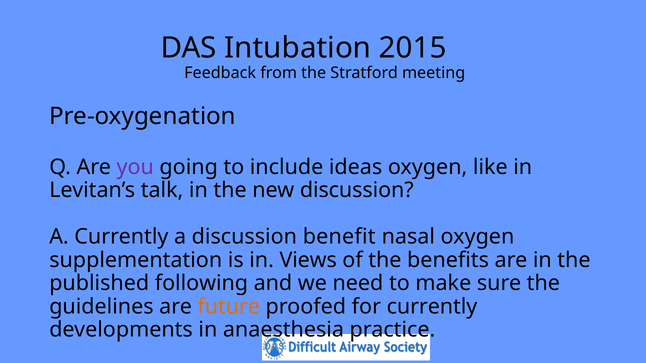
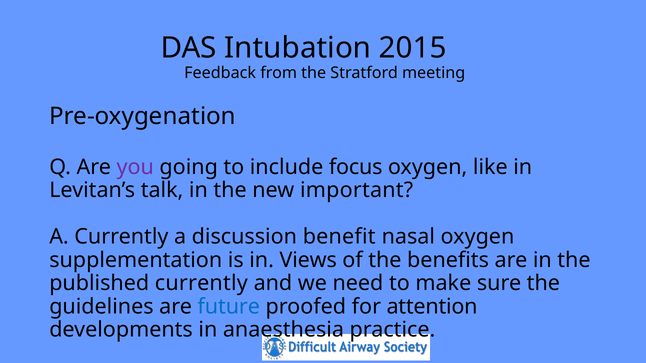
ideas: ideas -> focus (356, 167)
new discussion: discussion -> important (357, 190)
published following: following -> currently (201, 283)
future colour: orange -> blue (229, 307)
for currently: currently -> attention (432, 307)
